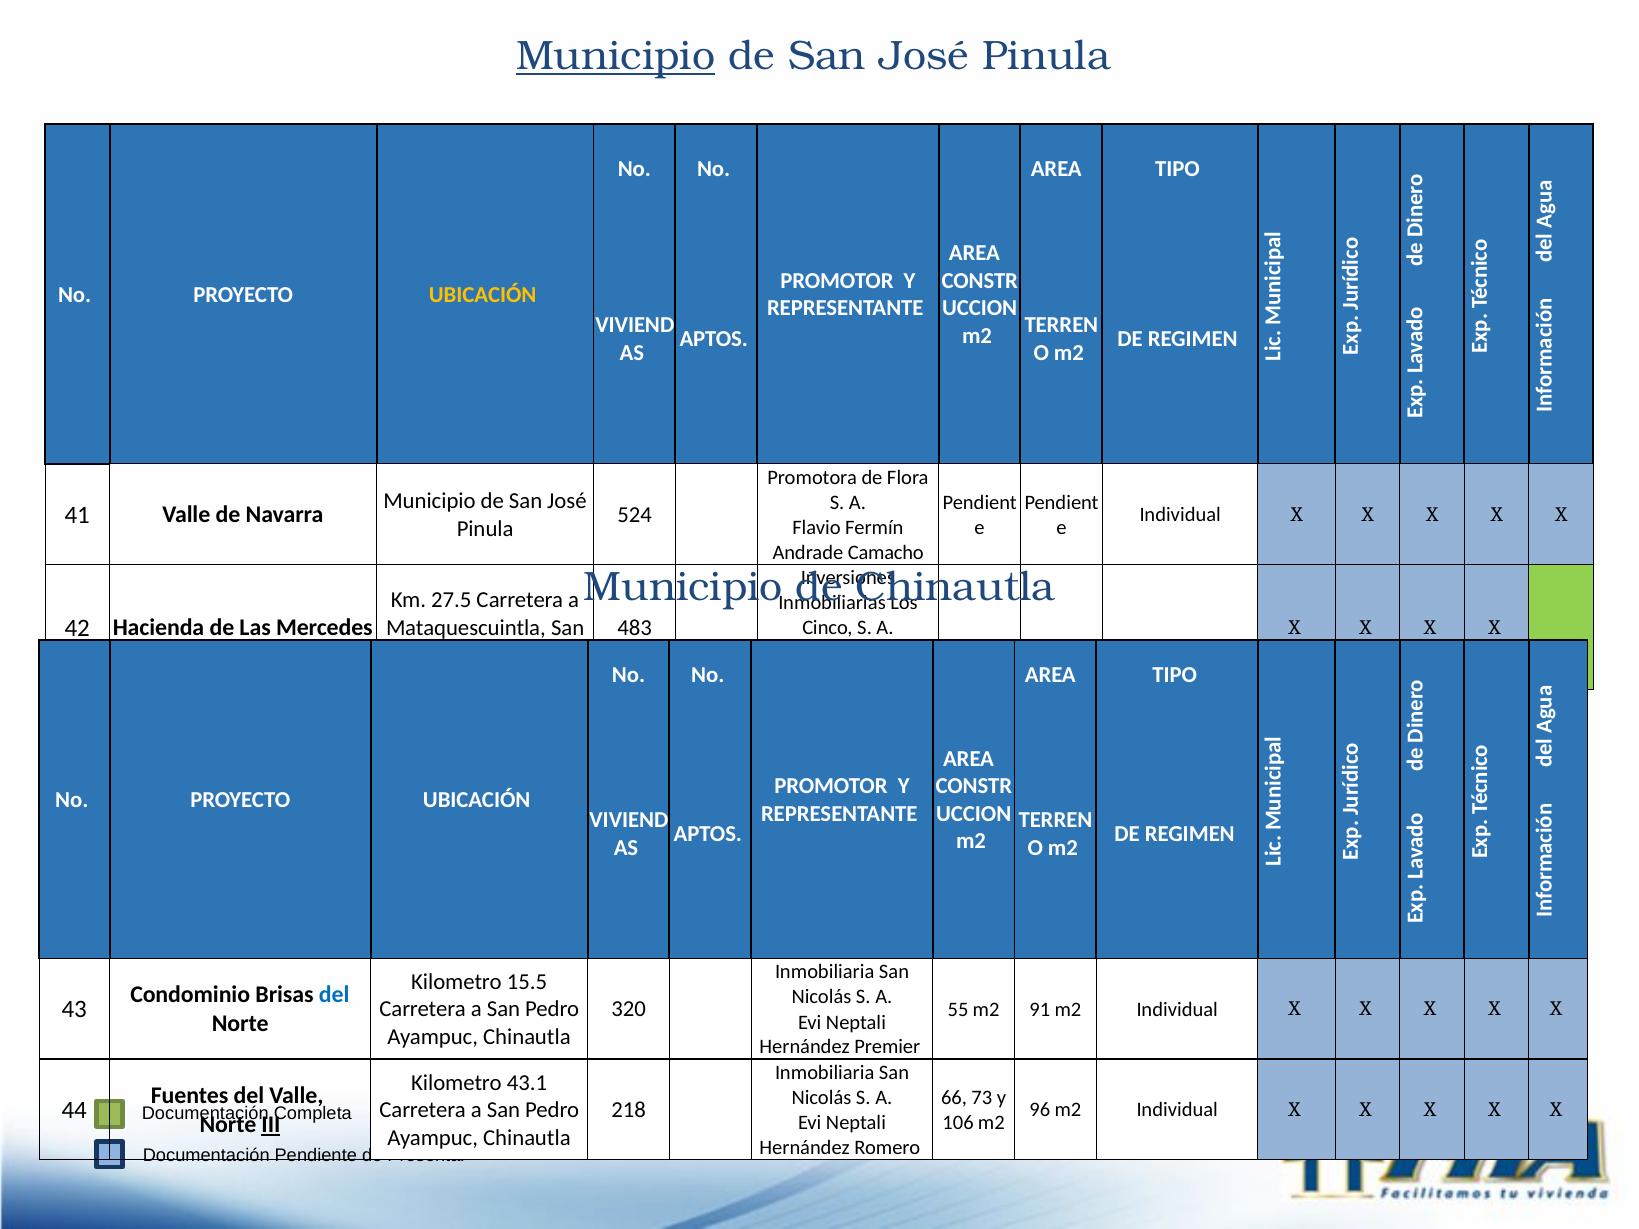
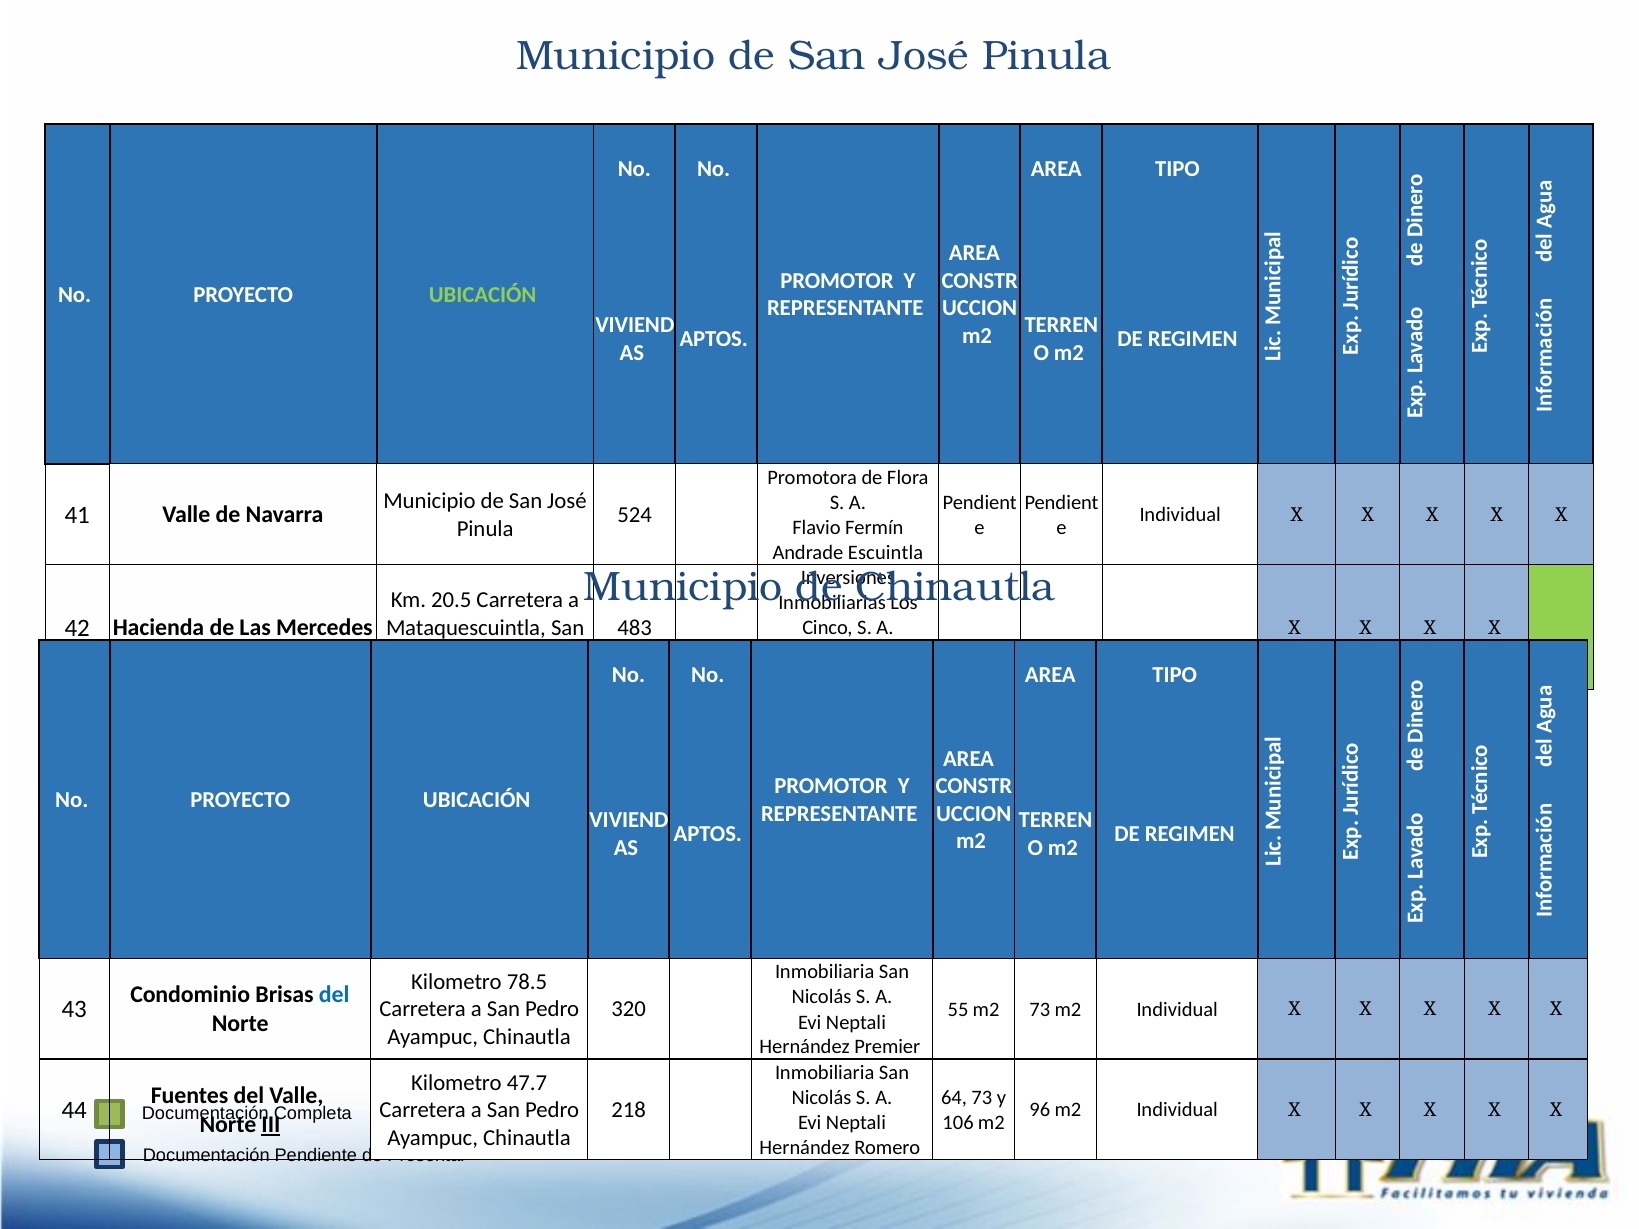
Municipio underline: present -> none (616, 56)
UBICACIÓN colour: yellow -> light green (483, 295)
Camacho: Camacho -> Escuintla (886, 553)
27.5: 27.5 -> 20.5 (451, 601)
15.5: 15.5 -> 78.5 (527, 982)
m2 91: 91 -> 73 (1040, 1010)
43.1: 43.1 -> 47.7 (527, 1083)
66: 66 -> 64 (954, 1098)
